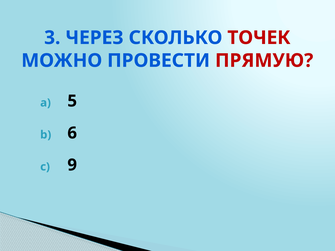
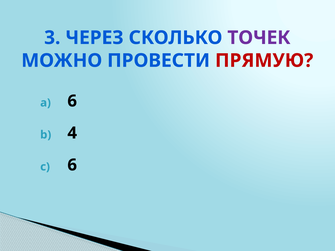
ТОЧЕК colour: red -> purple (259, 38)
5: 5 -> 6 (72, 101)
6: 6 -> 4 (72, 133)
9: 9 -> 6 (72, 165)
